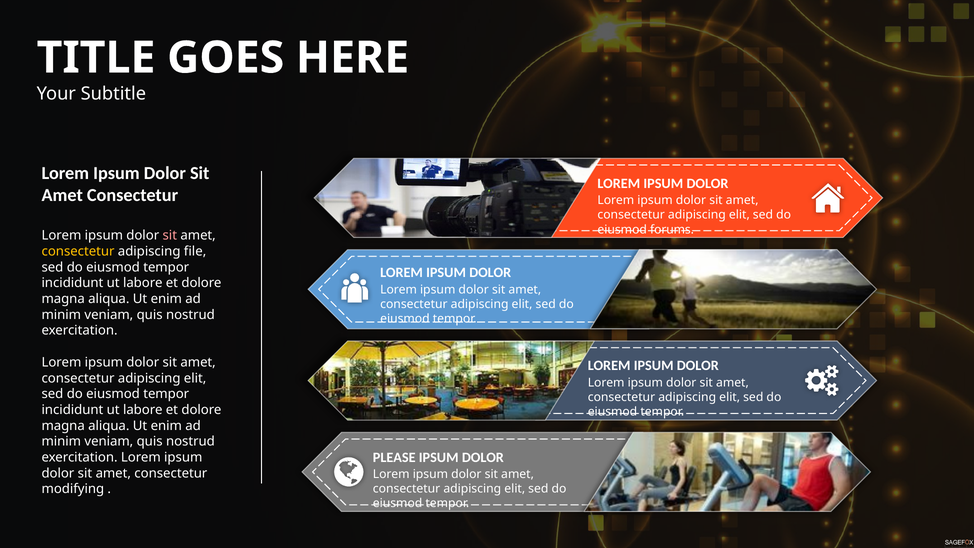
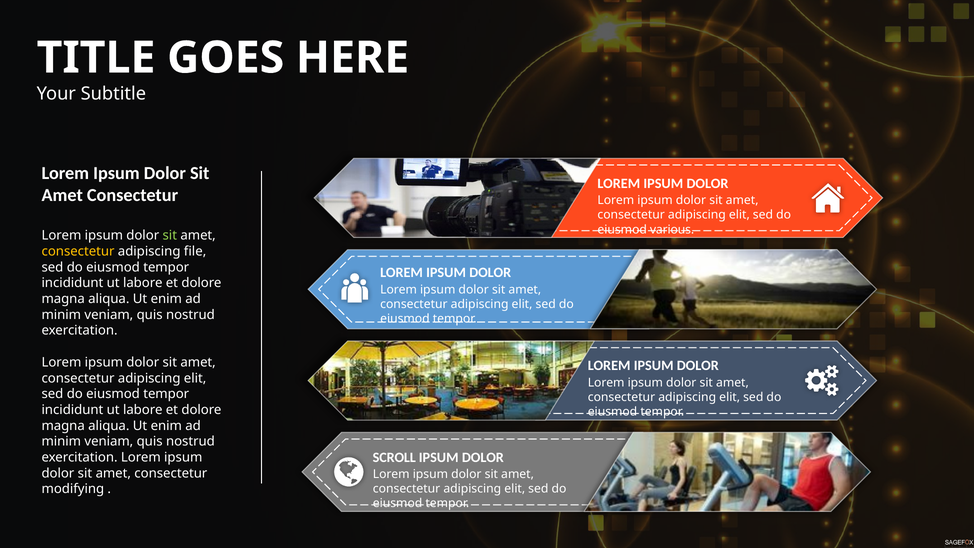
forums: forums -> various (672, 229)
sit colour: pink -> light green (170, 235)
PLEASE: PLEASE -> SCROLL (394, 457)
